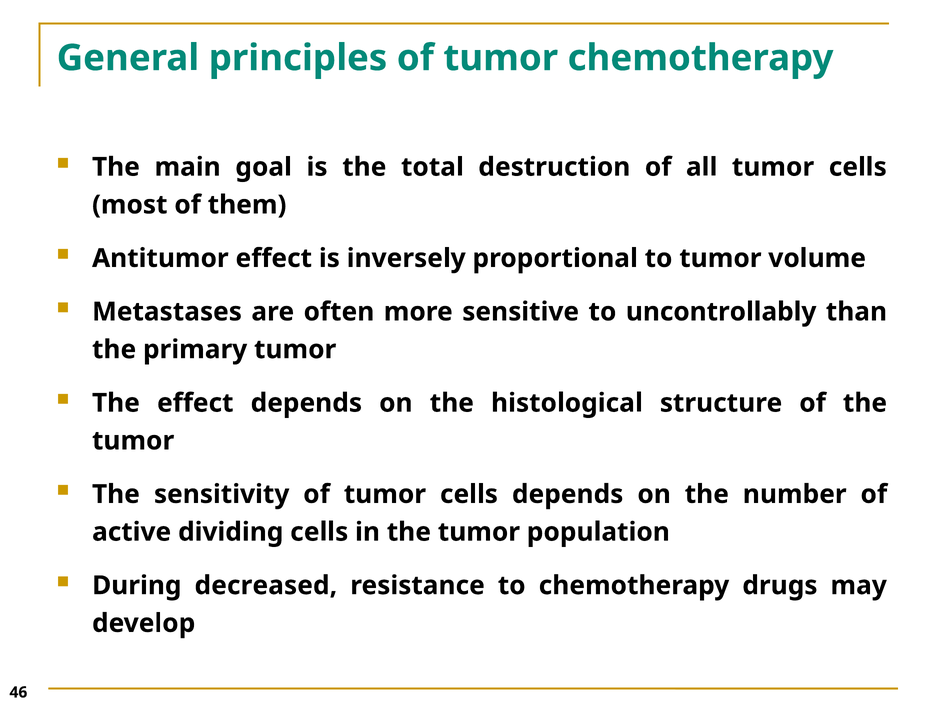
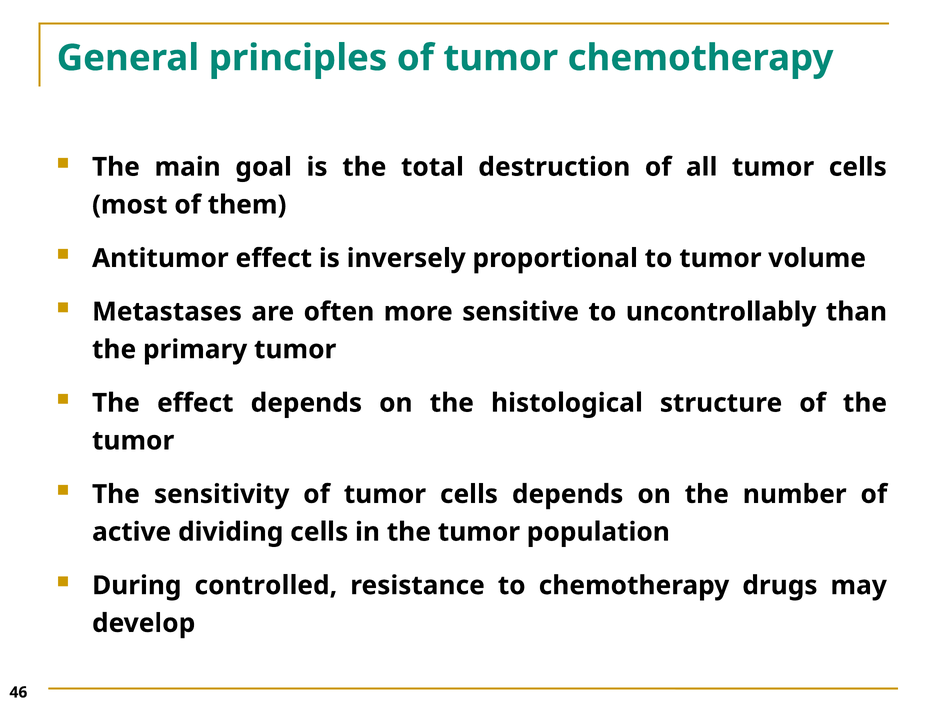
decreased: decreased -> controlled (266, 586)
